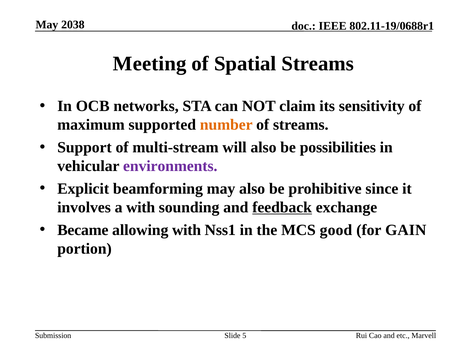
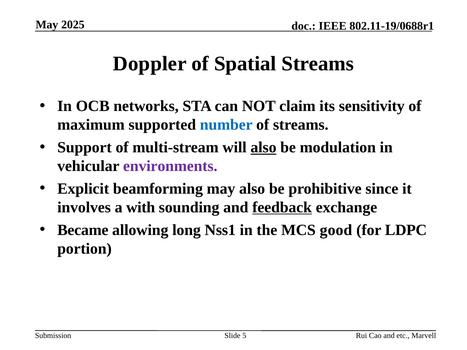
2038: 2038 -> 2025 (73, 25)
Meeting: Meeting -> Doppler (150, 64)
number colour: orange -> blue (226, 125)
also underline: none -> present (263, 148)
possibilities: possibilities -> modulation (338, 148)
allowing with: with -> long (187, 230)
GAIN: GAIN -> LDPC (406, 230)
